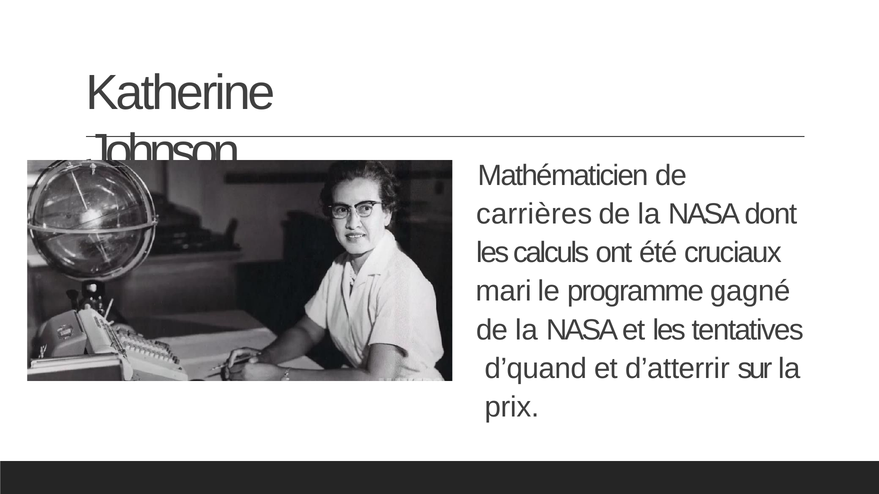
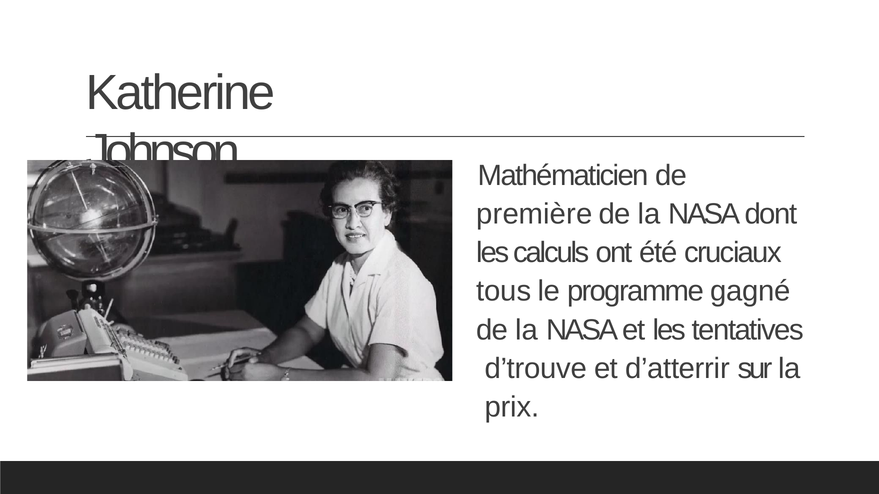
carrières: carrières -> première (534, 214)
mari: mari -> tous (504, 292)
d’quand: d’quand -> d’trouve (536, 369)
